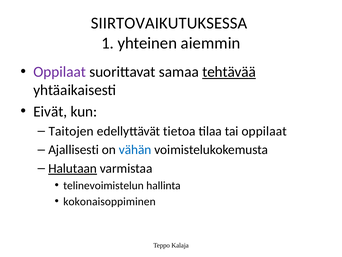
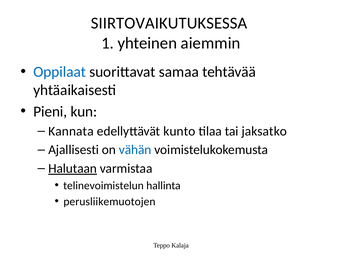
Oppilaat colour: purple -> blue (60, 72)
tehtävää underline: present -> none (229, 72)
Eivät: Eivät -> Pieni (50, 111)
Taitojen: Taitojen -> Kannata (71, 131)
tietoa: tietoa -> kunto (179, 131)
tai oppilaat: oppilaat -> jaksatko (264, 131)
kokonaisoppiminen: kokonaisoppiminen -> perusliikemuotojen (109, 201)
